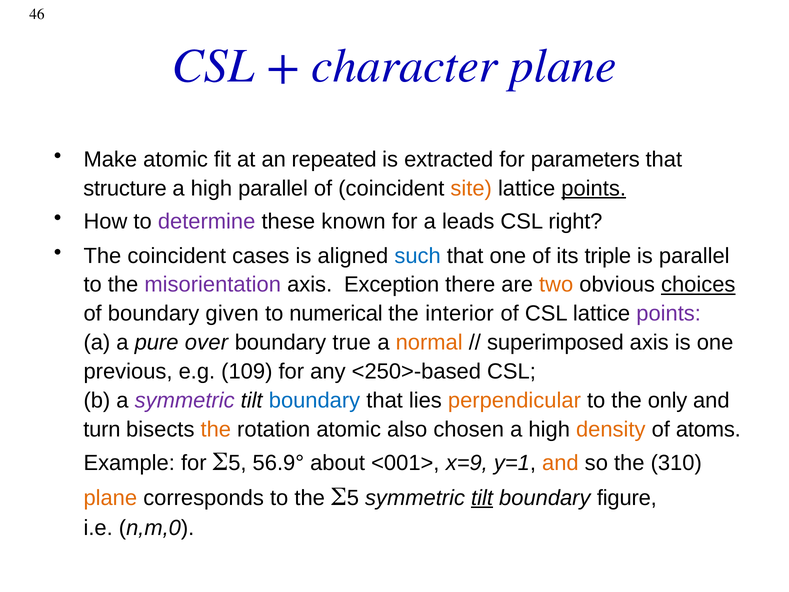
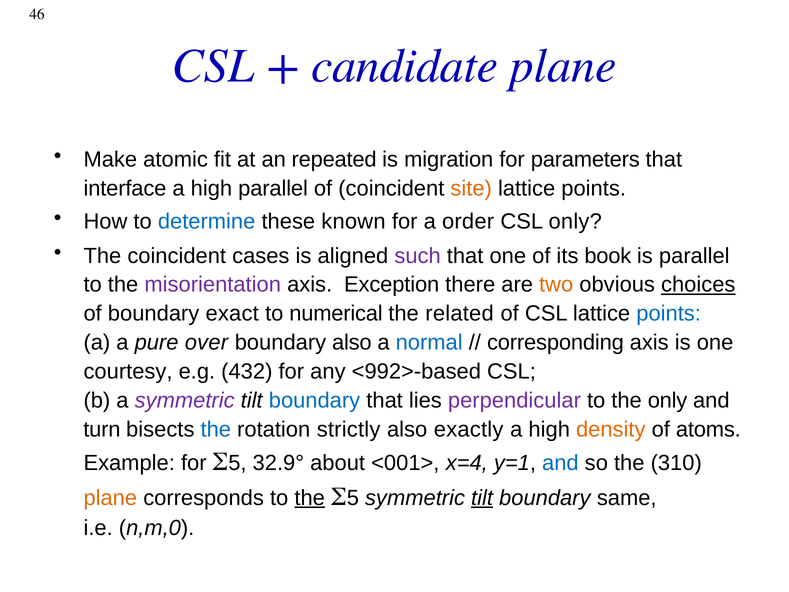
character: character -> candidate (405, 66)
extracted: extracted -> migration (449, 159)
structure: structure -> interface (125, 188)
points underline: present -> none (594, 188)
determine colour: purple -> blue (207, 222)
leads: leads -> order (468, 222)
CSL right: right -> only (575, 222)
such colour: blue -> purple (418, 256)
triple: triple -> book (608, 256)
given: given -> exact (232, 314)
interior: interior -> related (460, 314)
points colour: purple -> blue (669, 314)
boundary true: true -> also (352, 342)
normal colour: orange -> blue (429, 342)
superimposed: superimposed -> corresponding (555, 342)
previous: previous -> courtesy (128, 371)
109: 109 -> 432 (247, 371)
<250>-based: <250>-based -> <992>-based (416, 371)
perpendicular colour: orange -> purple (514, 400)
the colour: orange -> blue (216, 429)
rotation atomic: atomic -> strictly (349, 429)
chosen: chosen -> exactly (469, 429)
56.9°: 56.9° -> 32.9° (278, 463)
x=9: x=9 -> x=4 (467, 463)
and colour: orange -> blue (560, 463)
the underline: none -> present (310, 498)
figure: figure -> same (627, 498)
